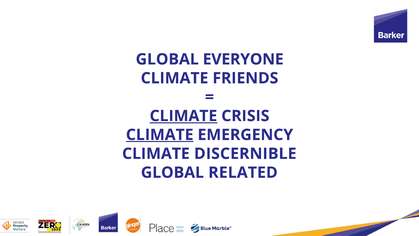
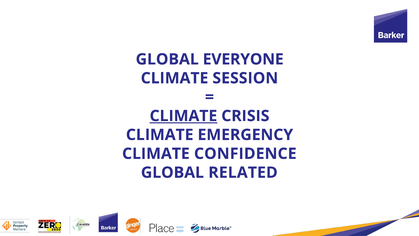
FRIENDS: FRIENDS -> SESSION (245, 78)
CLIMATE underline: present -> none (160, 135)
DISCERNIBLE: DISCERNIBLE -> CONFIDENCE (245, 153)
